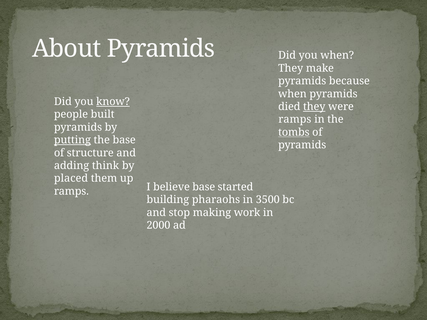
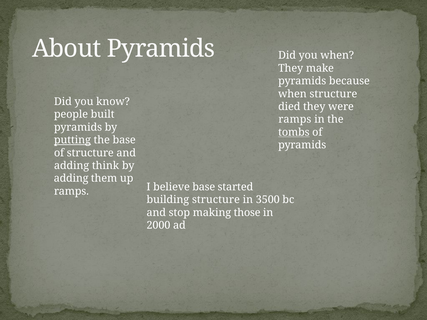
when pyramids: pyramids -> structure (333, 94)
know underline: present -> none (113, 102)
they underline: present -> none (314, 107)
placed: placed -> adding (71, 179)
building pharaohs: pharaohs -> structure (216, 200)
work: work -> those (247, 213)
